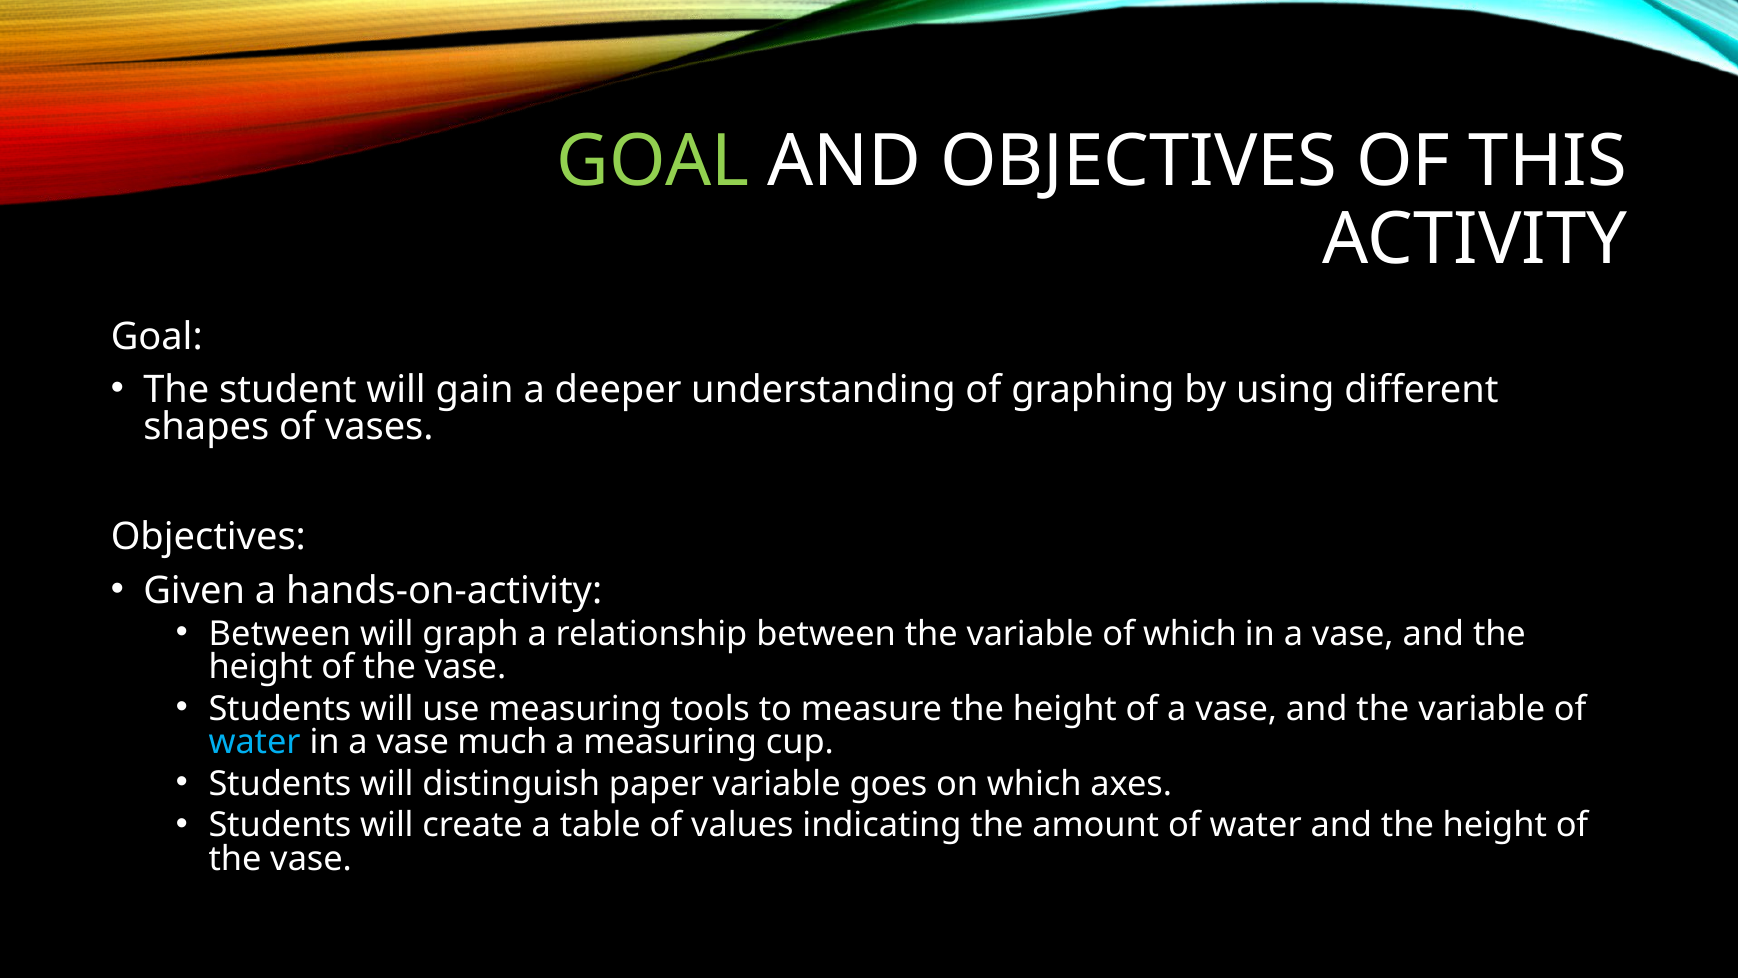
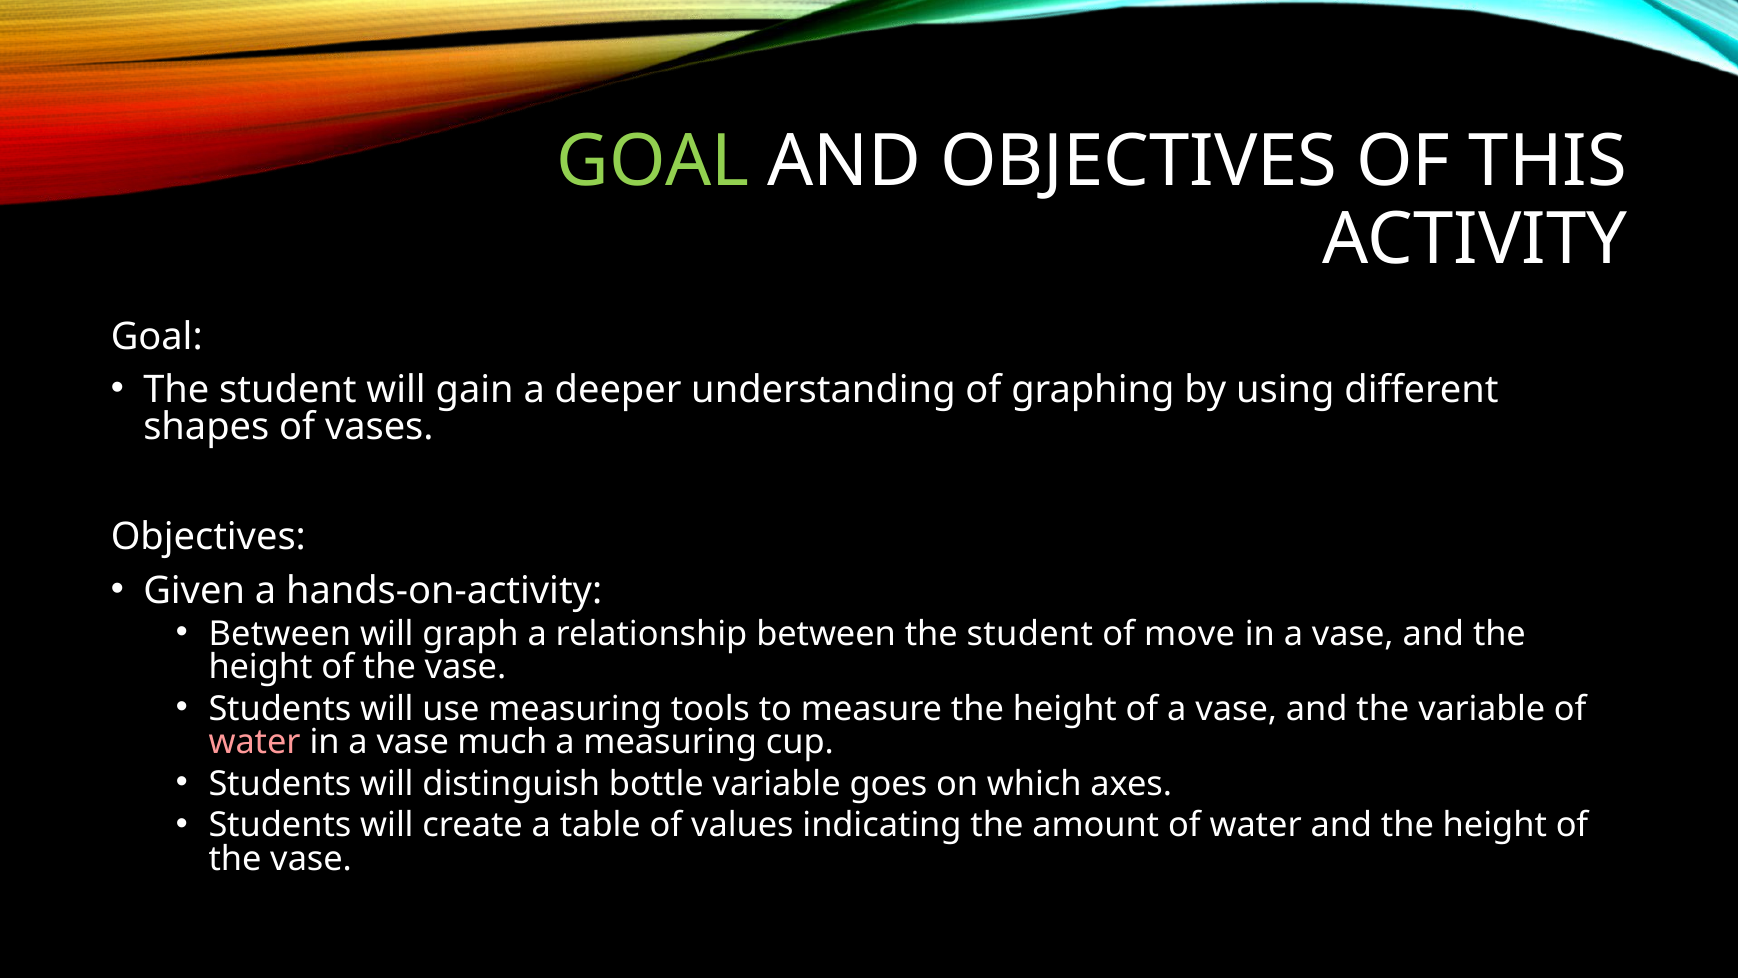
between the variable: variable -> student (1030, 634)
of which: which -> move (1190, 634)
water colour: light blue -> pink (255, 742)
paper: paper -> bottle (656, 784)
